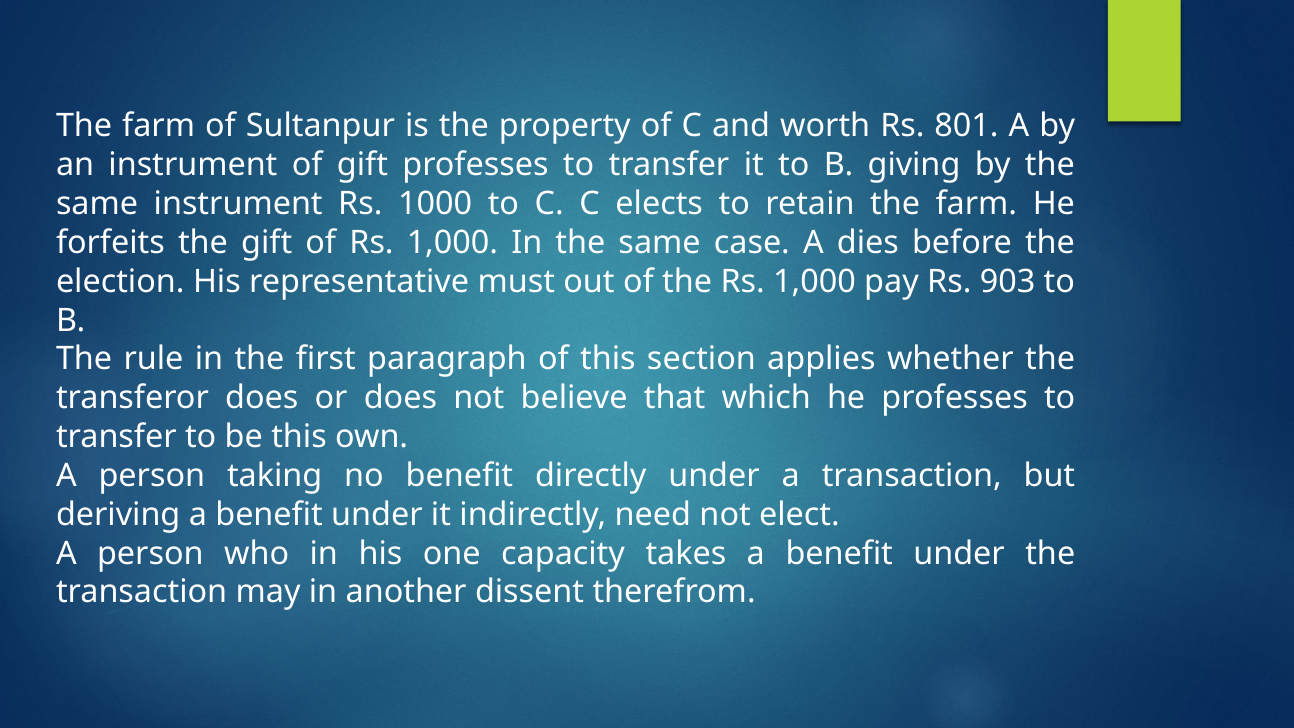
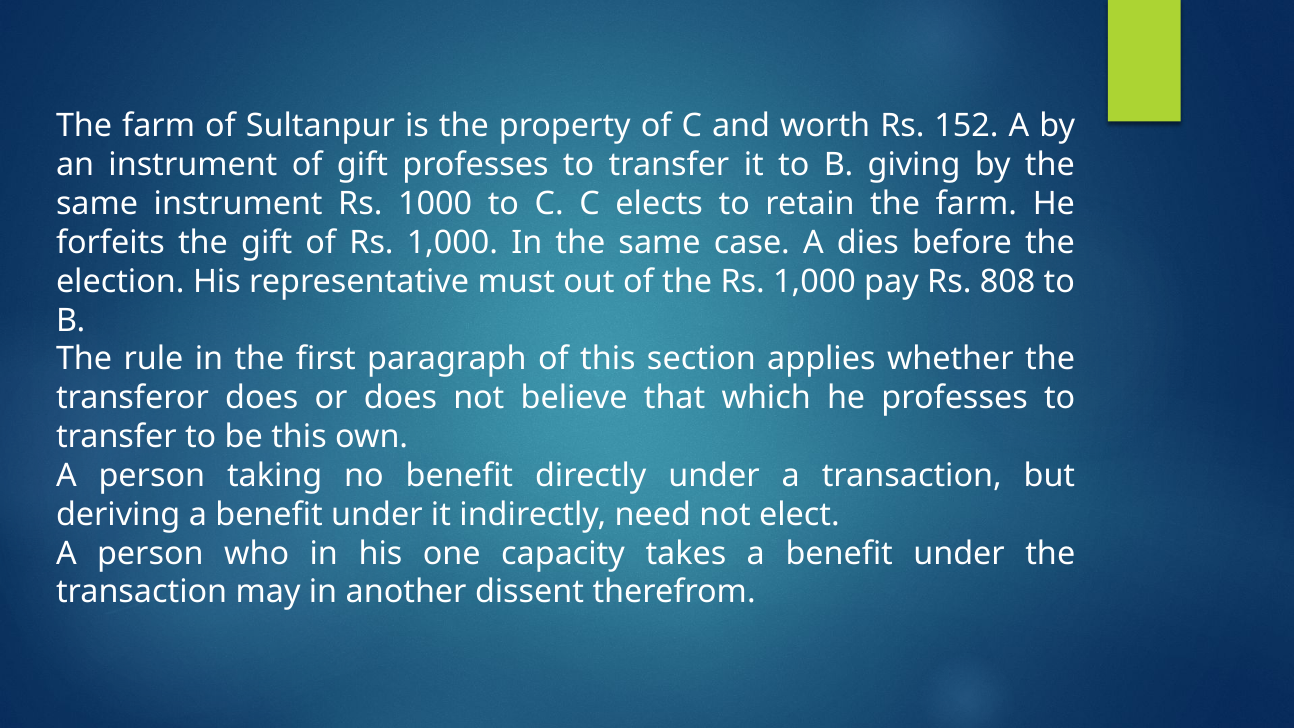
801: 801 -> 152 (967, 126)
903: 903 -> 808 (1008, 281)
